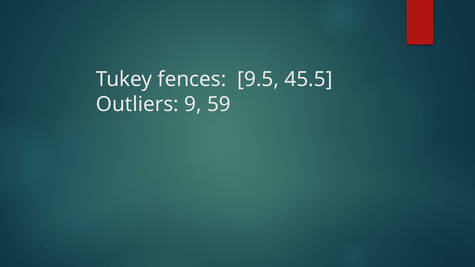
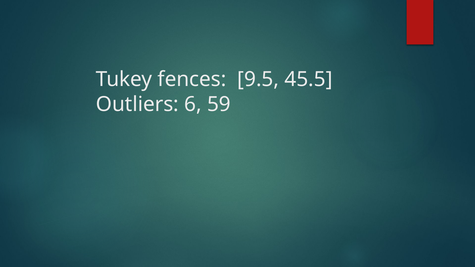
9: 9 -> 6 (193, 104)
